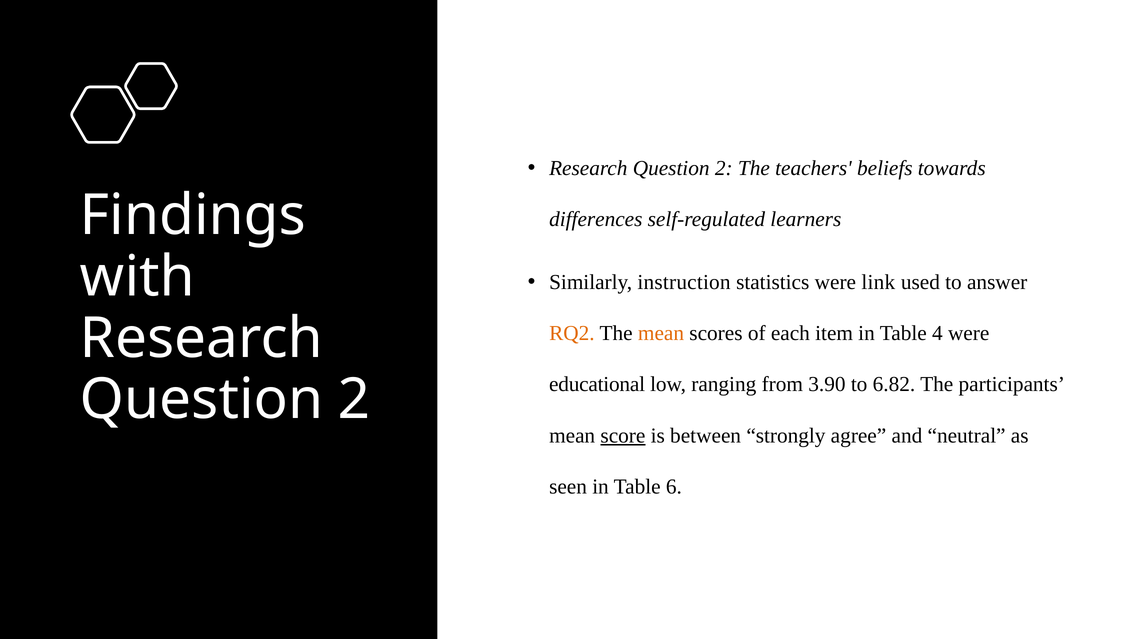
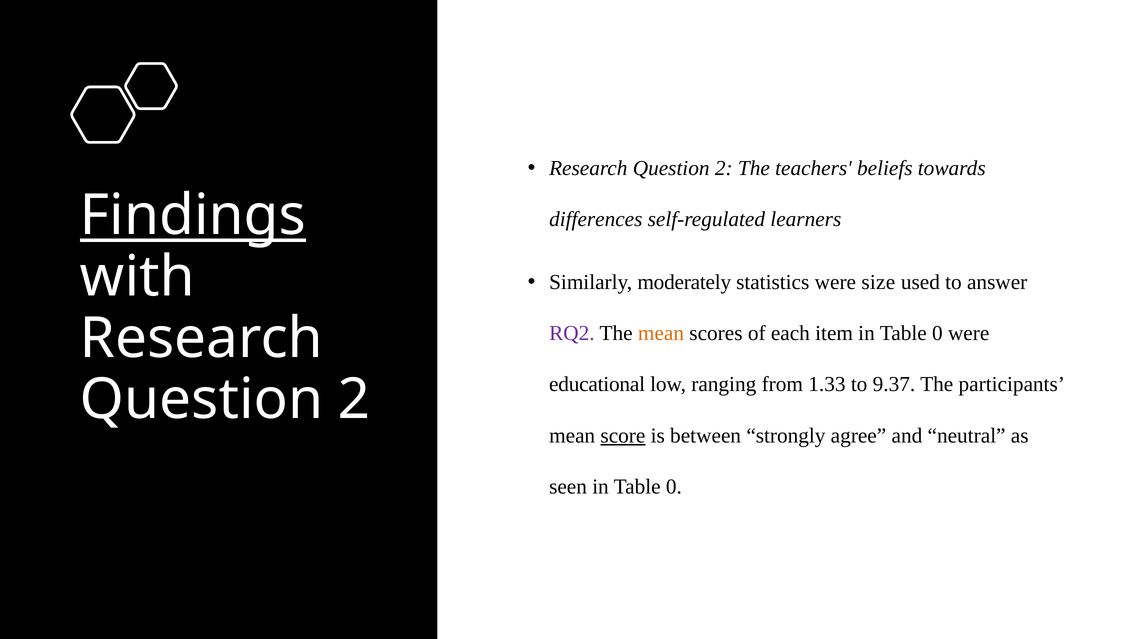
Findings underline: none -> present (193, 216)
instruction: instruction -> moderately (684, 282)
link: link -> size (878, 282)
RQ2 colour: orange -> purple (572, 333)
item in Table 4: 4 -> 0 (937, 333)
3.90: 3.90 -> 1.33 (827, 384)
6.82: 6.82 -> 9.37 (894, 384)
seen in Table 6: 6 -> 0 (674, 487)
